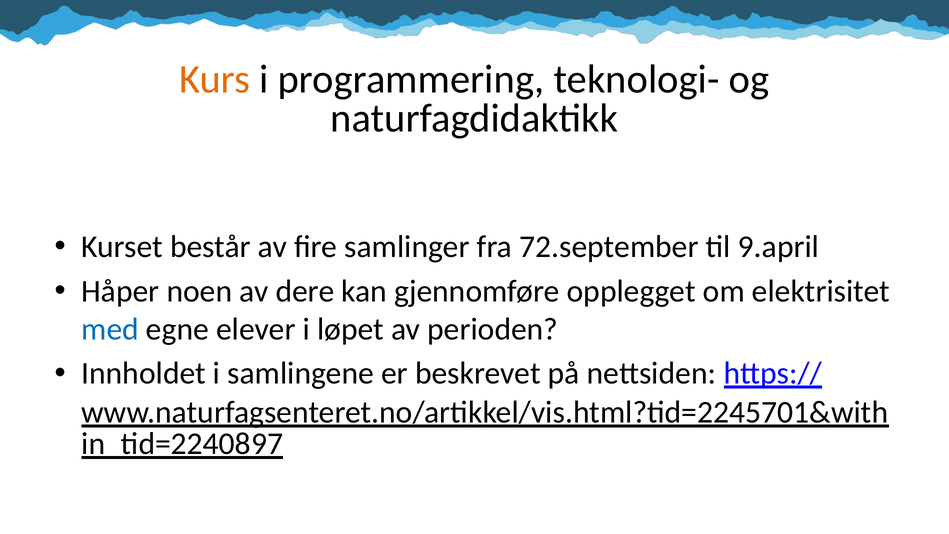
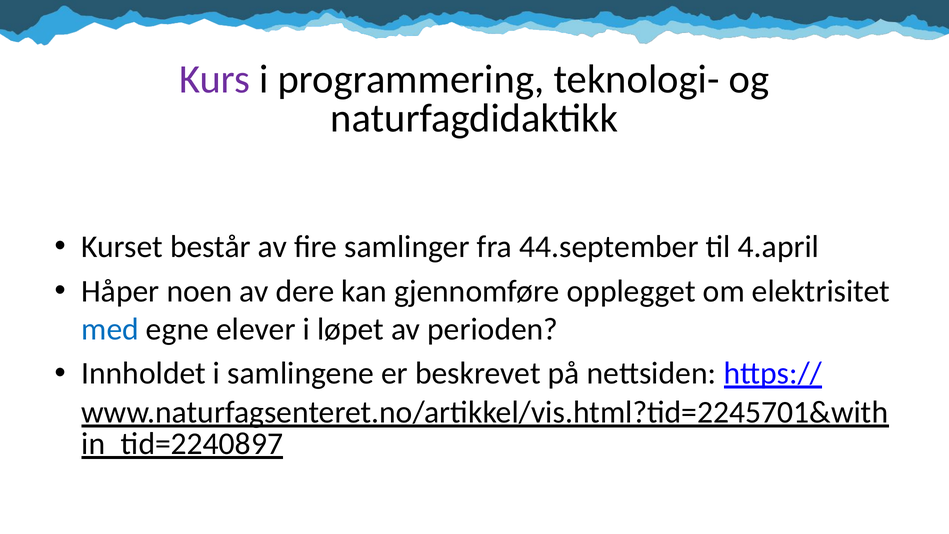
Kurs colour: orange -> purple (215, 79)
72.september: 72.september -> 44.september (609, 247)
9.april: 9.april -> 4.april (778, 247)
